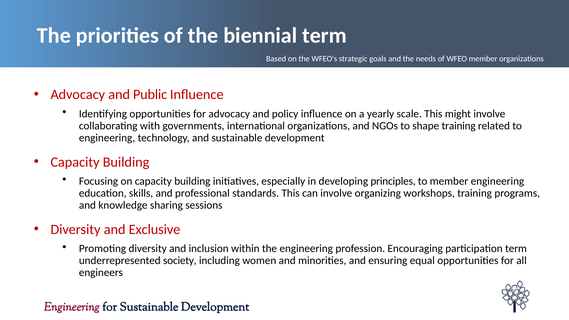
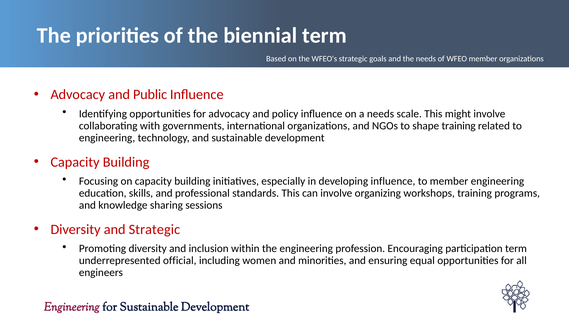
a yearly: yearly -> needs (381, 114)
developing principles: principles -> influence (393, 181)
and Exclusive: Exclusive -> Strategic (154, 229)
society: society -> official (180, 261)
